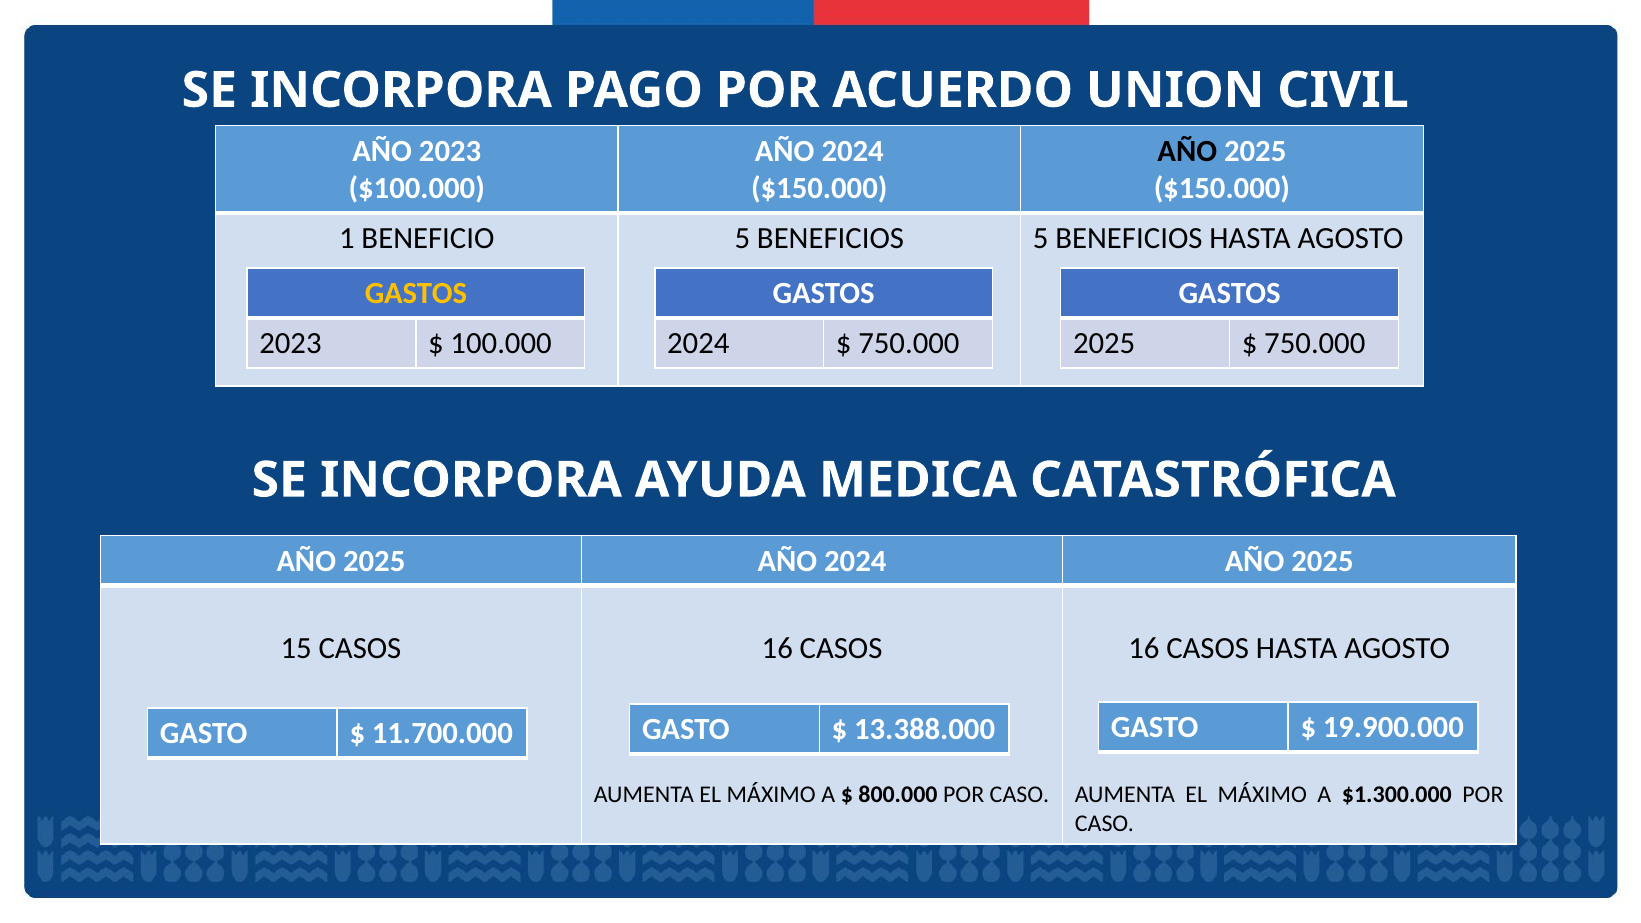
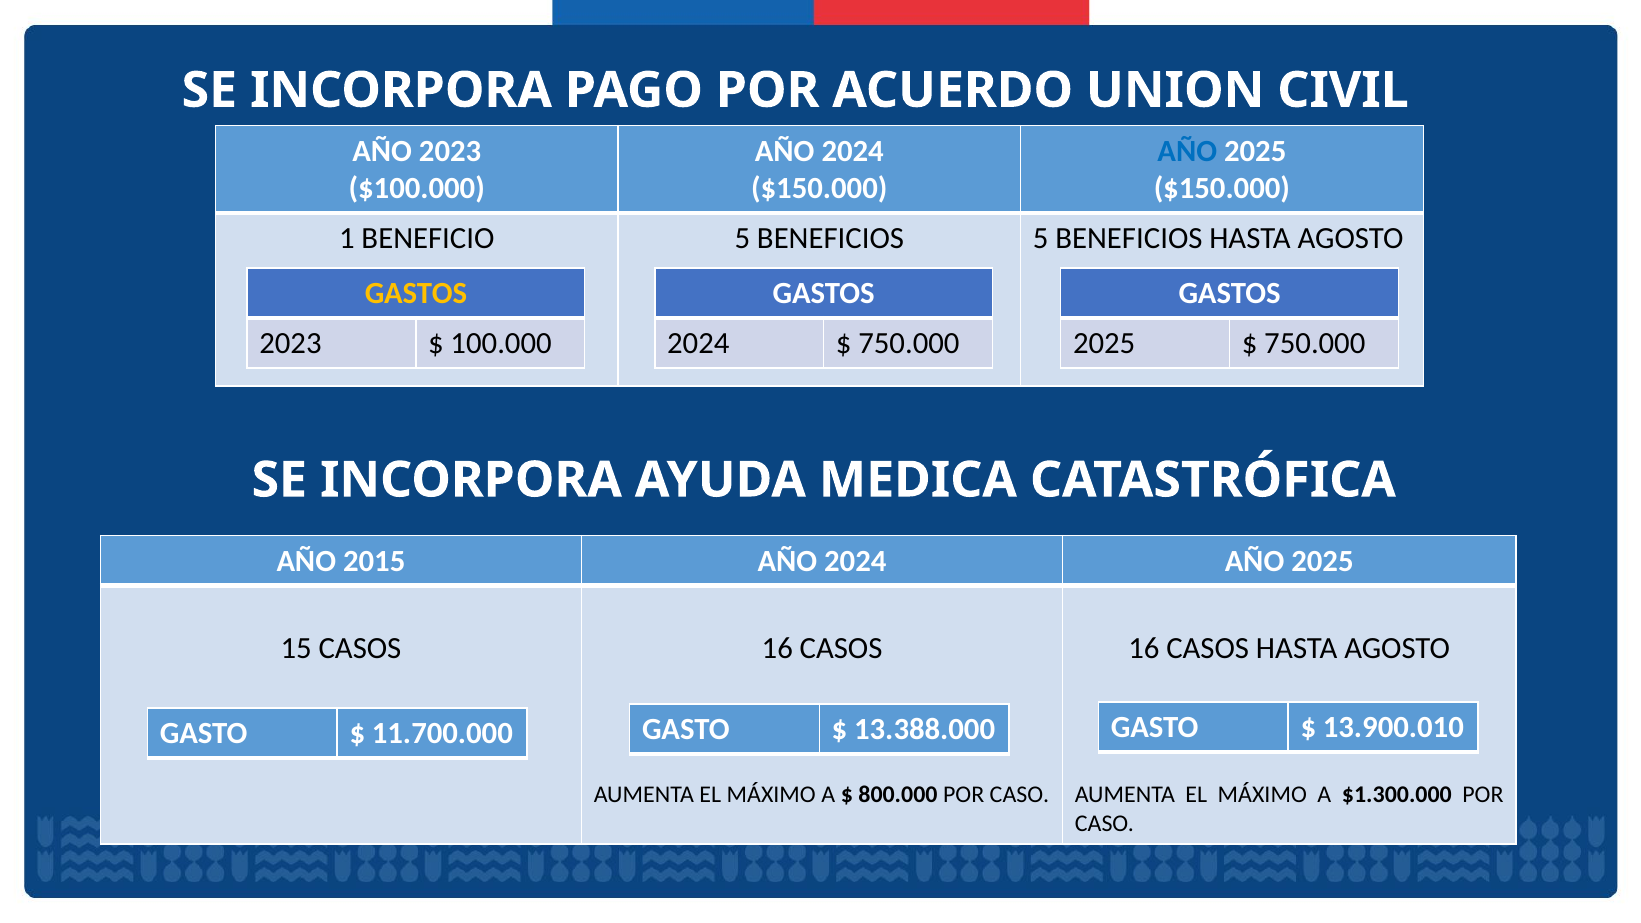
AÑO colour: black -> blue (1187, 151)
2025: 2025 -> 2015 (374, 561)
19.900.000: 19.900.000 -> 13.900.010 (1393, 728)
